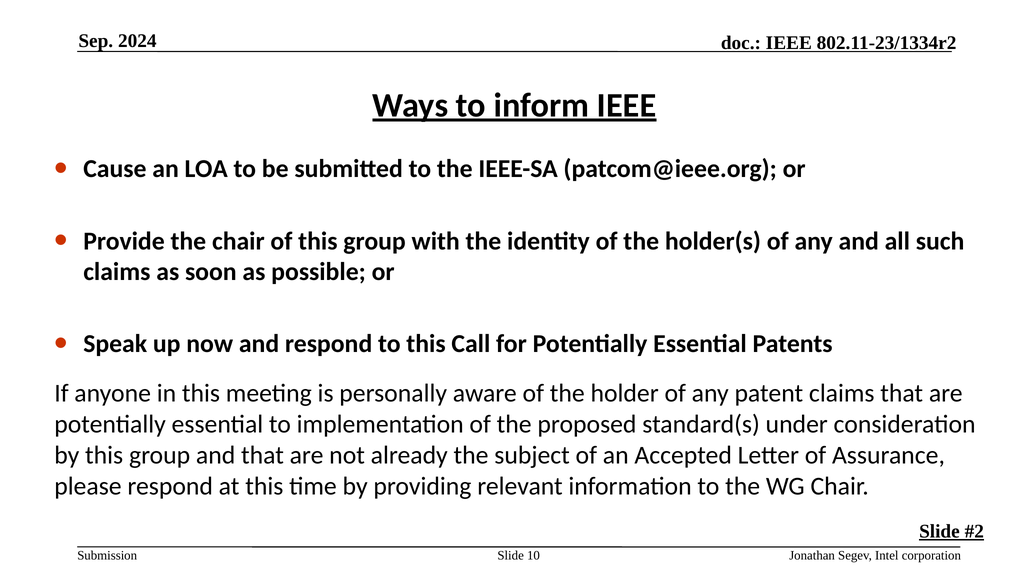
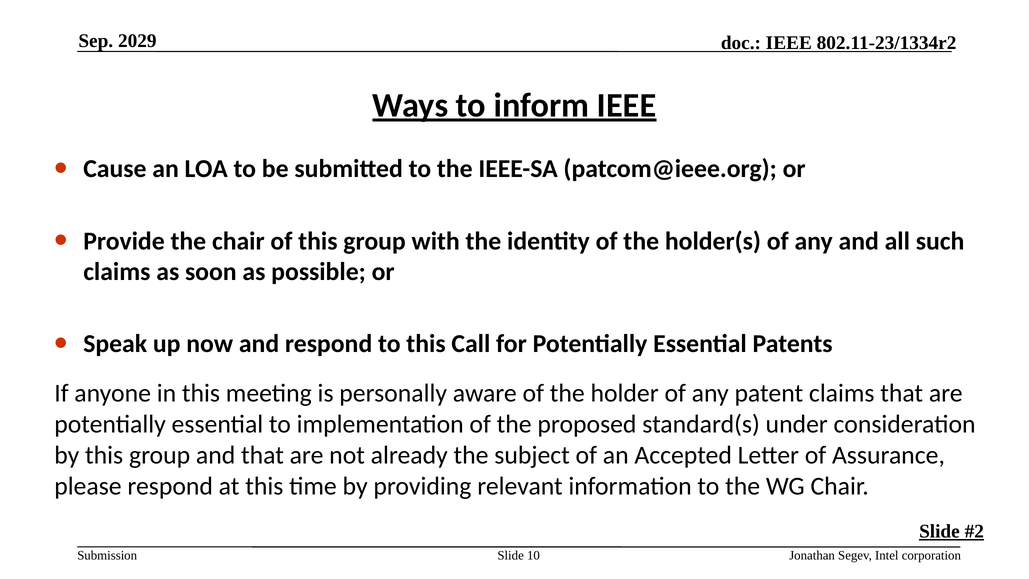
2024: 2024 -> 2029 (137, 41)
